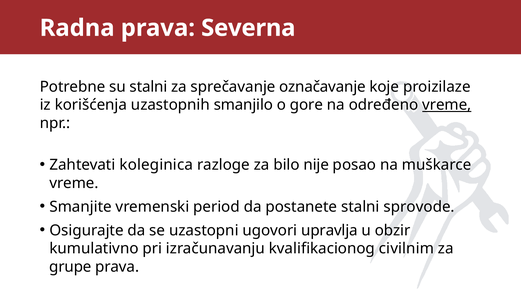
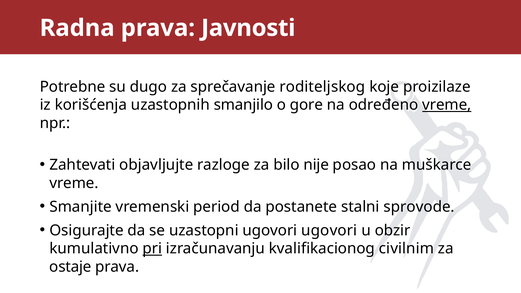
Severna: Severna -> Javnosti (248, 28)
su stalni: stalni -> dugo (148, 87)
označavanje: označavanje -> roditeljskog (322, 87)
koleginica: koleginica -> objavljujte (156, 165)
ugovori upravlja: upravlja -> ugovori (329, 230)
pri underline: none -> present (152, 249)
grupe: grupe -> ostaje (70, 267)
